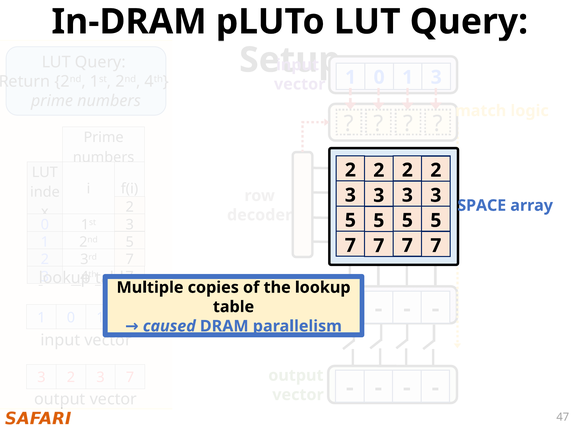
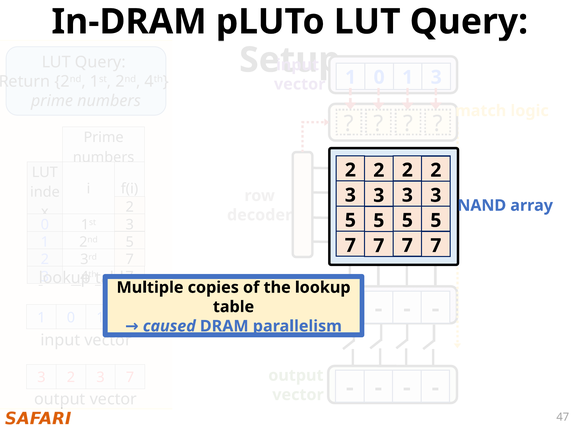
SPACE: SPACE -> NAND (482, 205)
